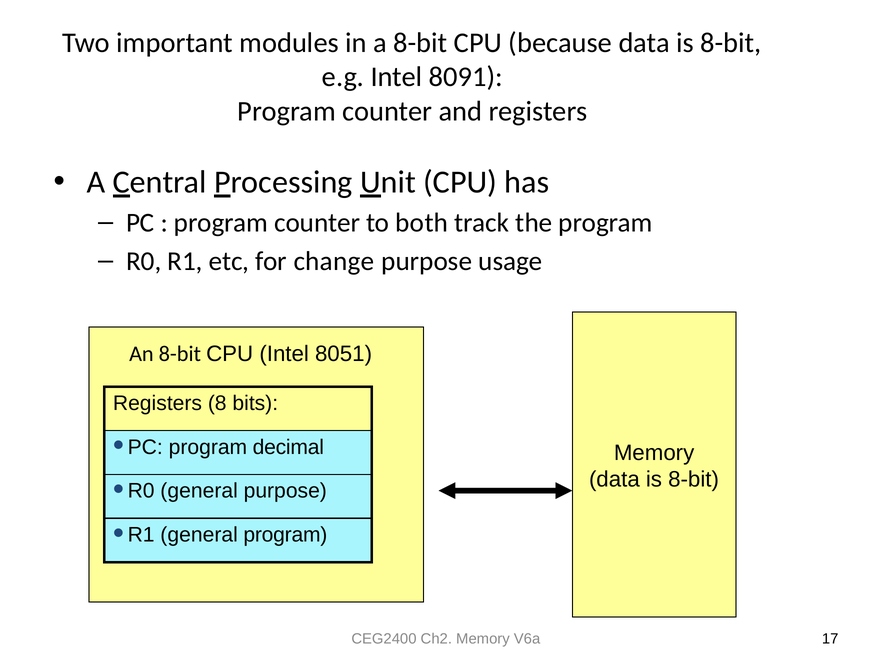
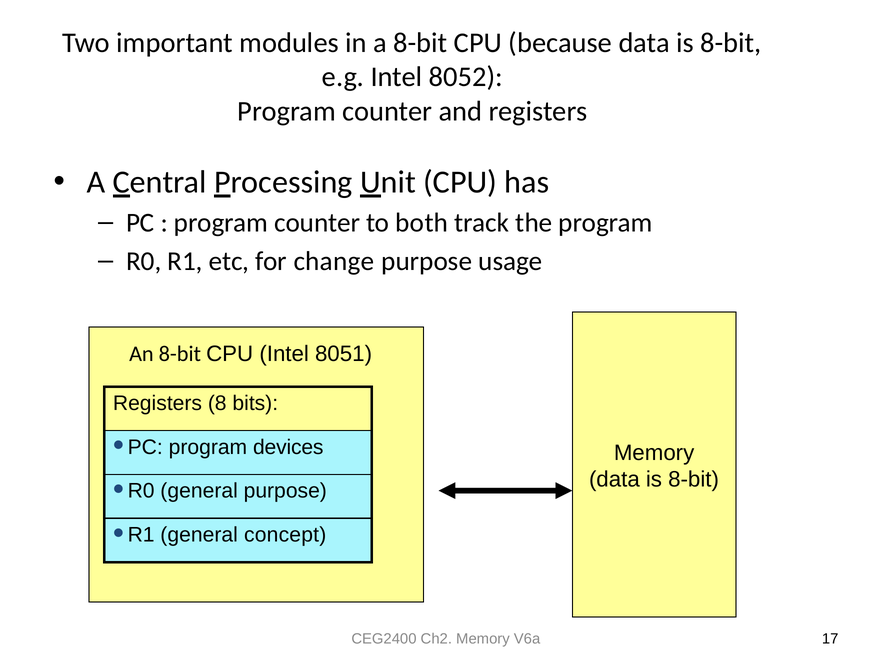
8091: 8091 -> 8052 (466, 77)
decimal: decimal -> devices (288, 447)
general program: program -> concept (285, 535)
